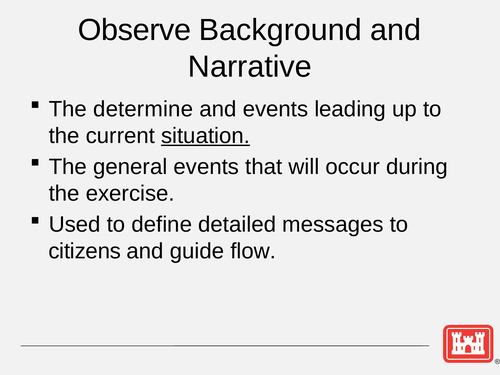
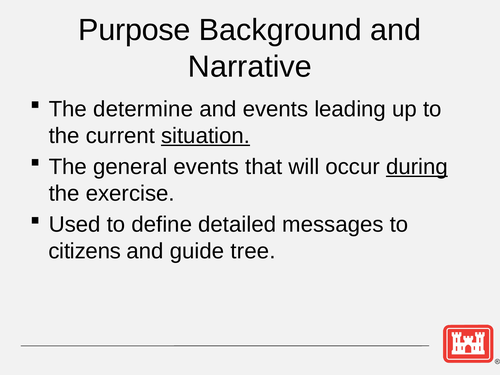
Observe: Observe -> Purpose (134, 30)
during underline: none -> present (417, 167)
flow: flow -> tree (253, 251)
